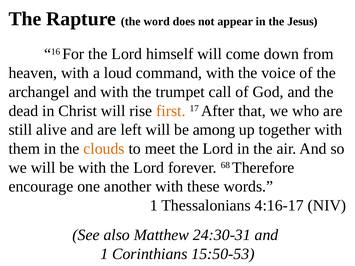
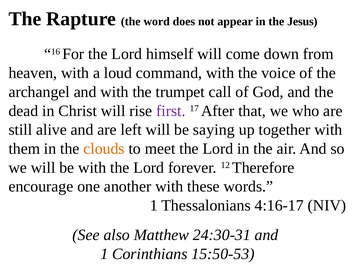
first colour: orange -> purple (171, 111)
among: among -> saying (214, 130)
68: 68 -> 12 (225, 165)
